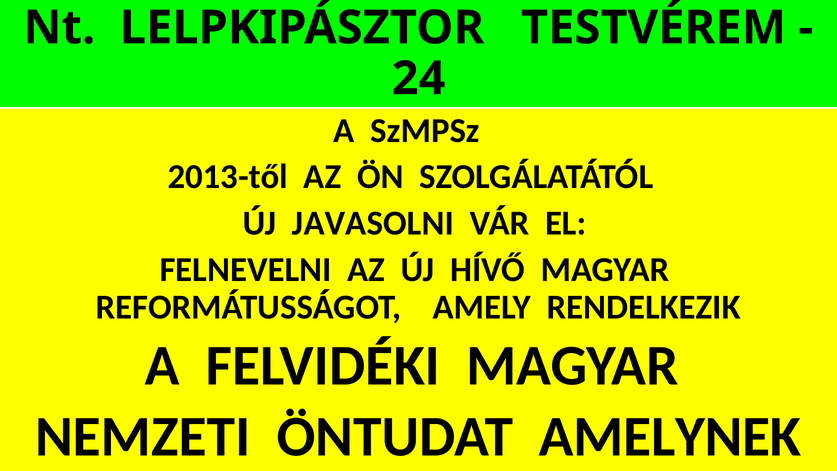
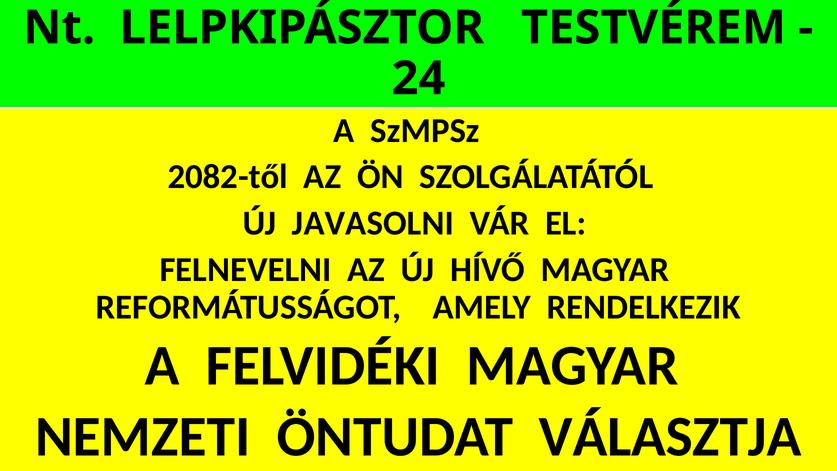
2013-től: 2013-től -> 2082-től (228, 177)
AMELYNEK: AMELYNEK -> VÁLASZTJA (670, 437)
